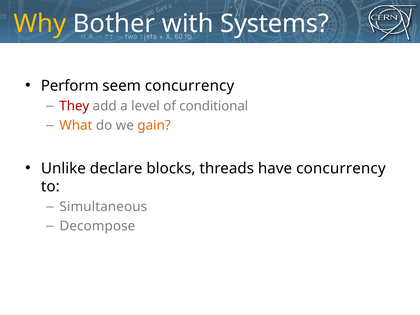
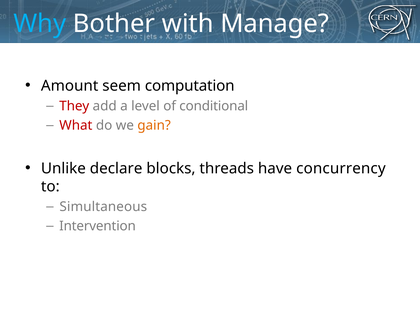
Why colour: yellow -> light blue (40, 24)
Systems: Systems -> Manage (275, 24)
Perform: Perform -> Amount (70, 86)
seem concurrency: concurrency -> computation (190, 86)
What colour: orange -> red (76, 125)
Decompose: Decompose -> Intervention (98, 226)
